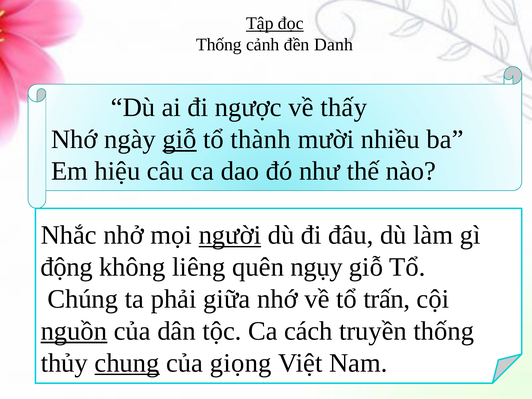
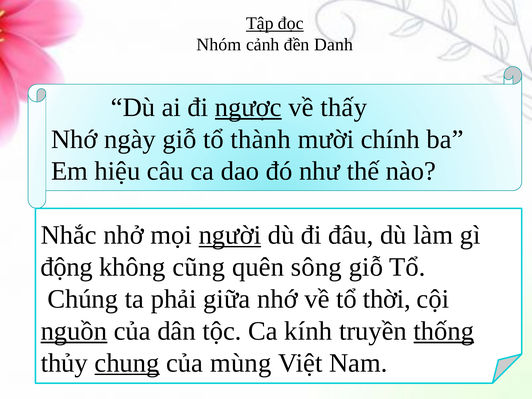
Thống: Thống -> Nhóm (219, 45)
ngược underline: none -> present (248, 107)
giỗ underline: present -> none (180, 139)
nhiều: nhiều -> chính (390, 139)
liêng: liêng -> cũng (199, 267)
ngụy: ngụy -> sông (316, 267)
trấn: trấn -> thời (387, 299)
cách: cách -> kính (308, 331)
thống underline: none -> present (444, 331)
giọng: giọng -> mùng (241, 363)
